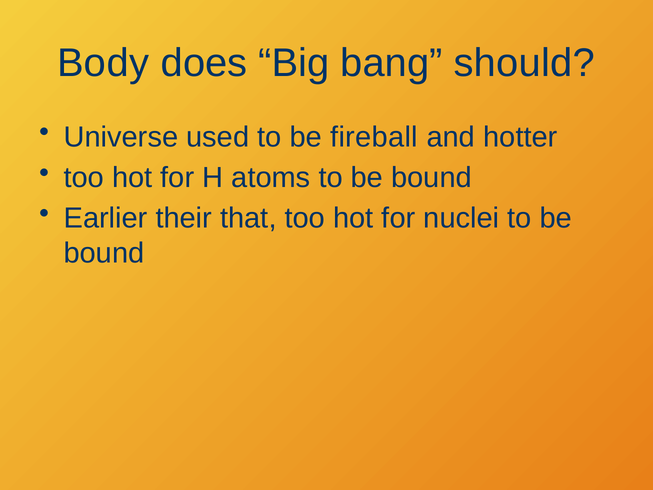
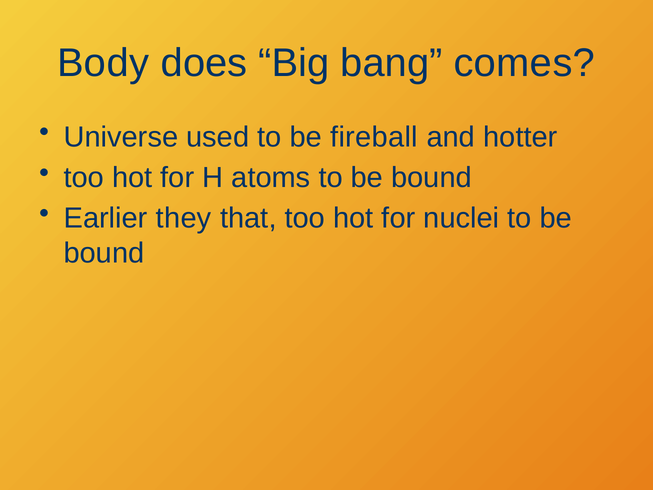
should: should -> comes (524, 63)
their: their -> they (184, 218)
